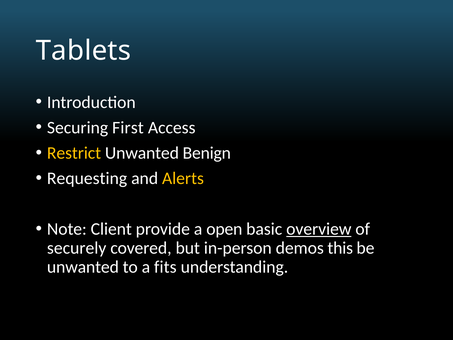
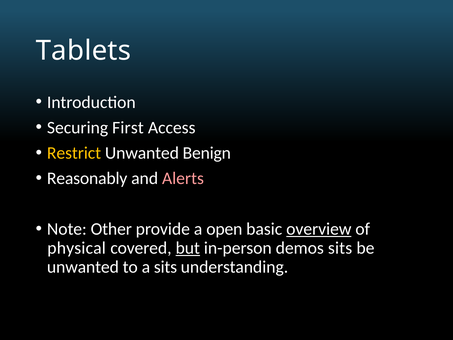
Requesting: Requesting -> Reasonably (87, 178)
Alerts colour: yellow -> pink (183, 178)
Client: Client -> Other (111, 229)
securely: securely -> physical (77, 248)
but underline: none -> present (188, 248)
demos this: this -> sits (340, 248)
a fits: fits -> sits (166, 267)
